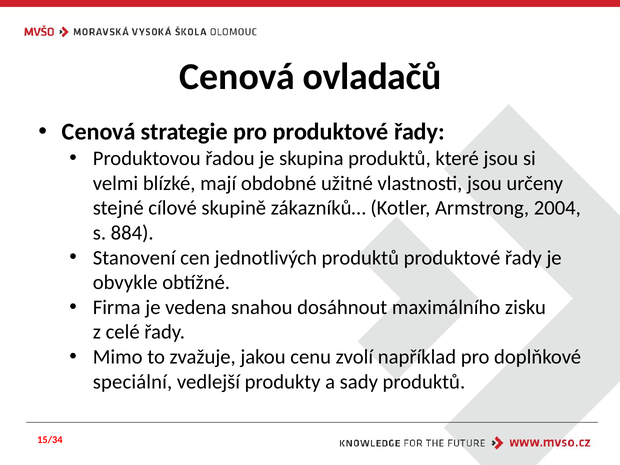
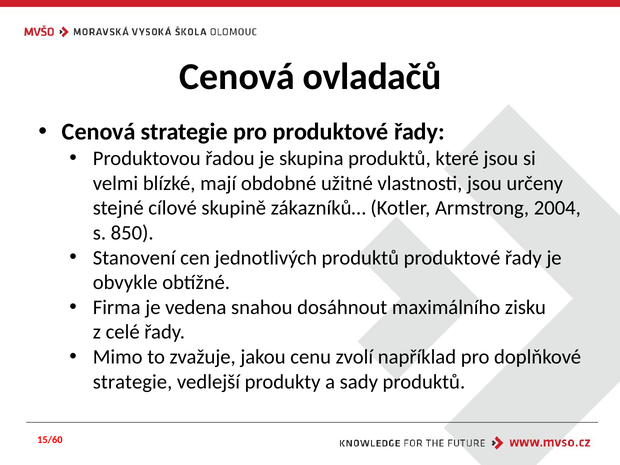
884: 884 -> 850 (132, 233)
speciální: speciální -> strategie (133, 382)
15/34: 15/34 -> 15/60 (50, 440)
